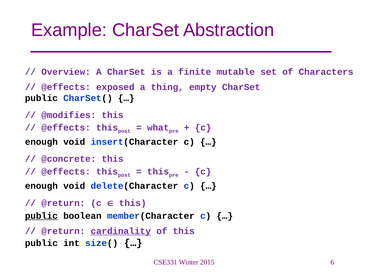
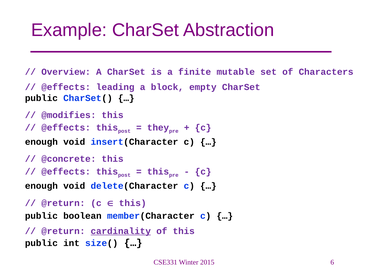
exposed: exposed -> leading (115, 87)
thing: thing -> block (167, 87)
what: what -> they (158, 127)
public underline: present -> none (41, 216)
